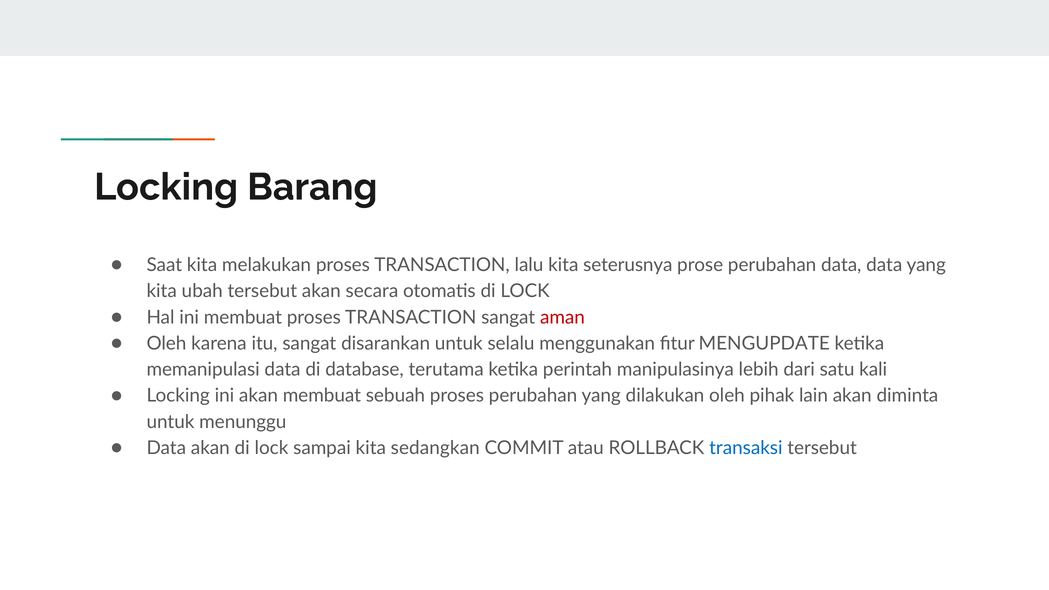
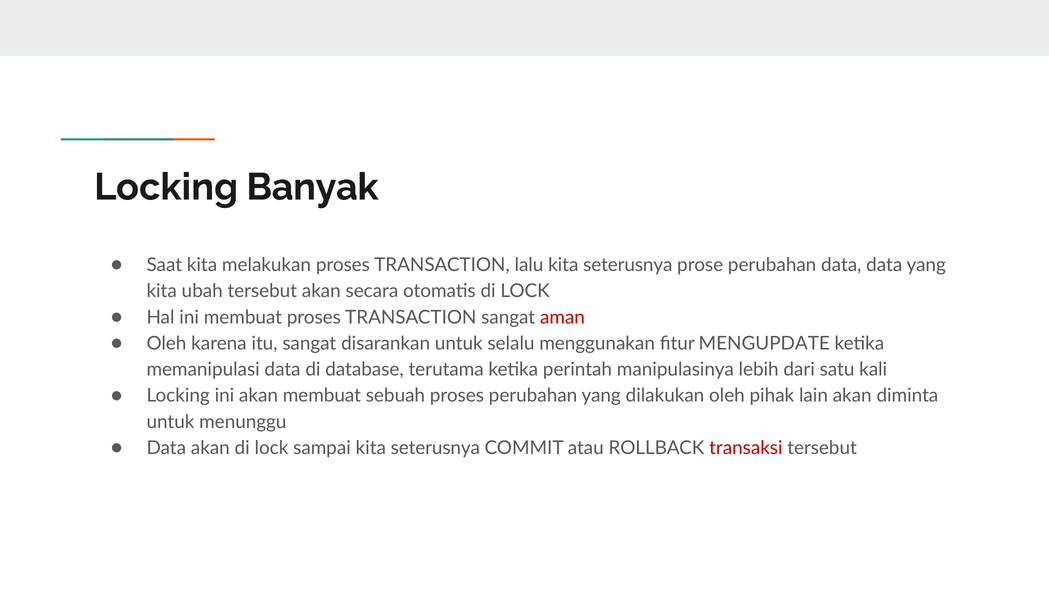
Barang: Barang -> Banyak (312, 187)
sampai kita sedangkan: sedangkan -> seterusnya (435, 448)
transaksi colour: blue -> red (746, 448)
